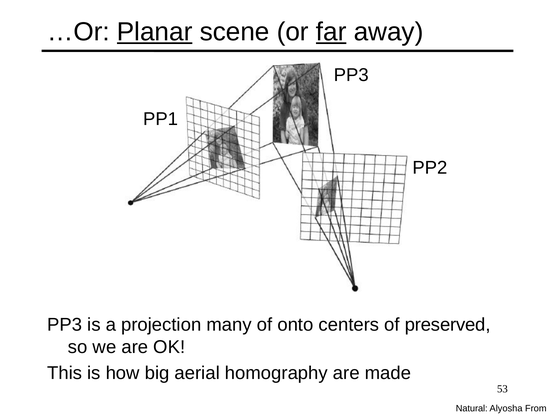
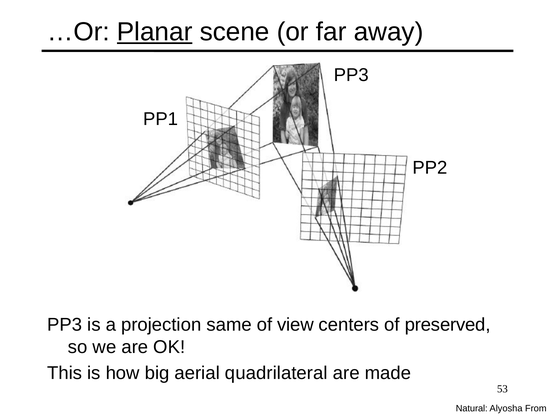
far underline: present -> none (331, 32)
many: many -> same (229, 325)
onto: onto -> view (295, 325)
homography: homography -> quadrilateral (276, 373)
